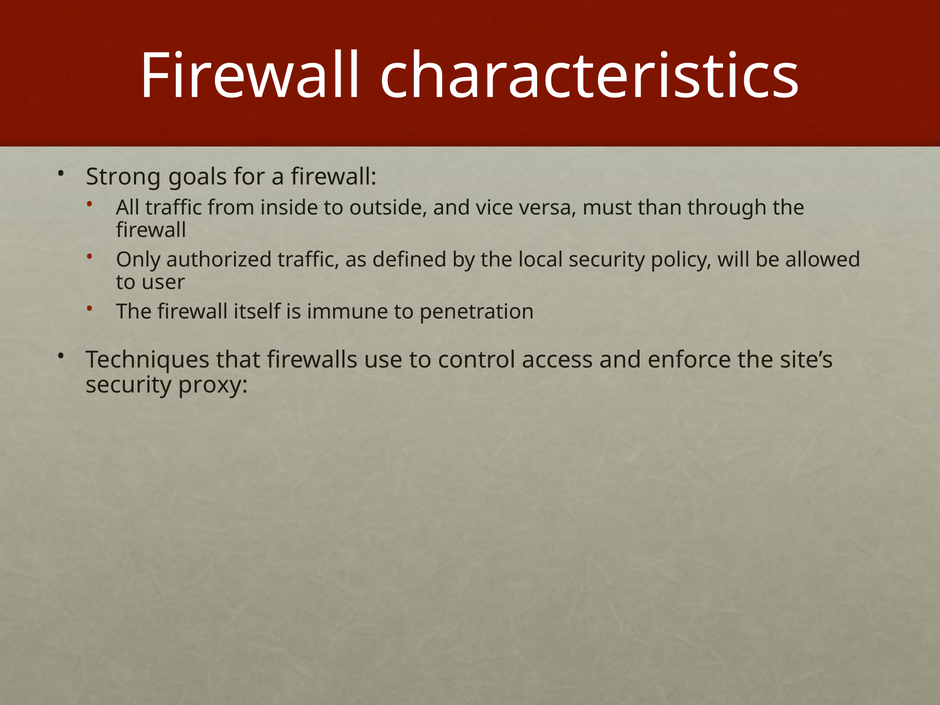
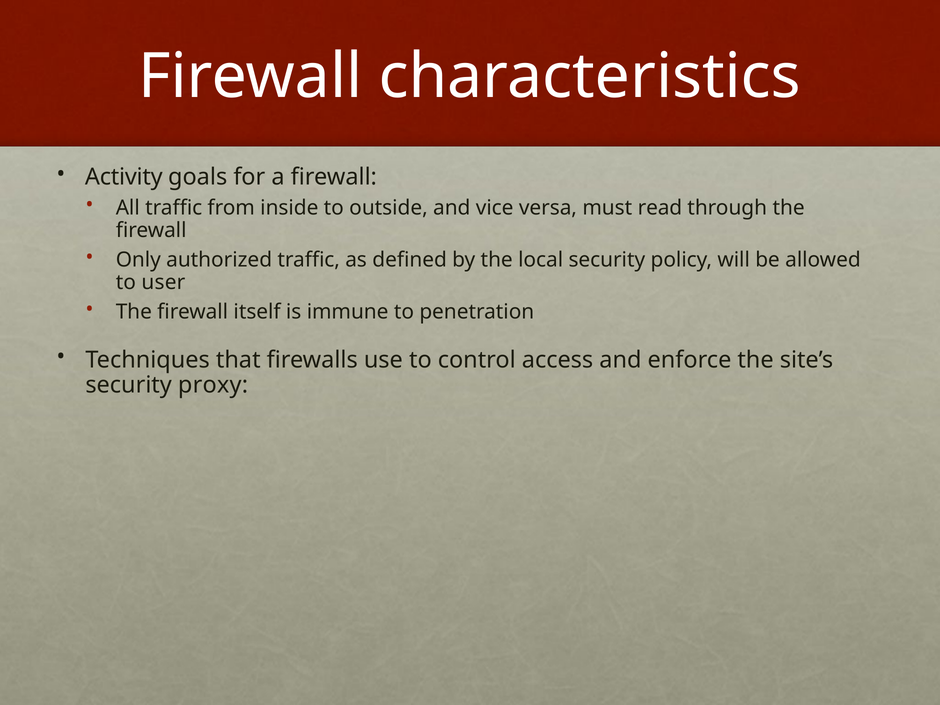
Strong: Strong -> Activity (124, 177)
than: than -> read (660, 208)
